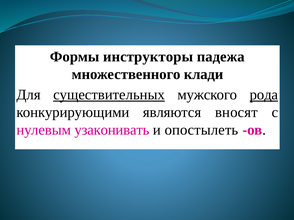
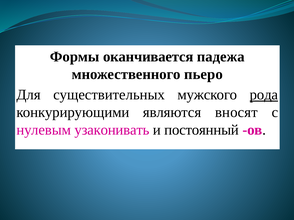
инструкторы: инструкторы -> оканчивается (148, 57)
клади: клади -> пьеро (203, 74)
существительных underline: present -> none (109, 95)
опостылеть: опостылеть -> постоянный (202, 130)
